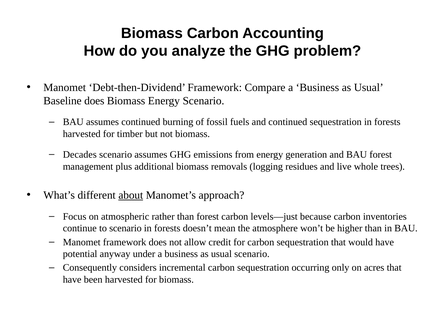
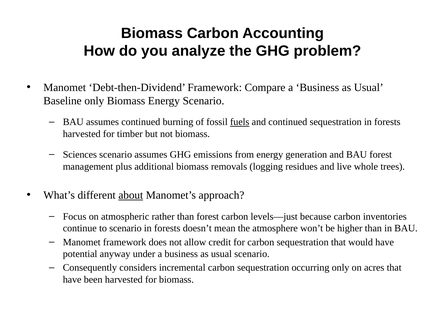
Baseline does: does -> only (94, 101)
fuels underline: none -> present (240, 122)
Decades: Decades -> Sciences (80, 155)
